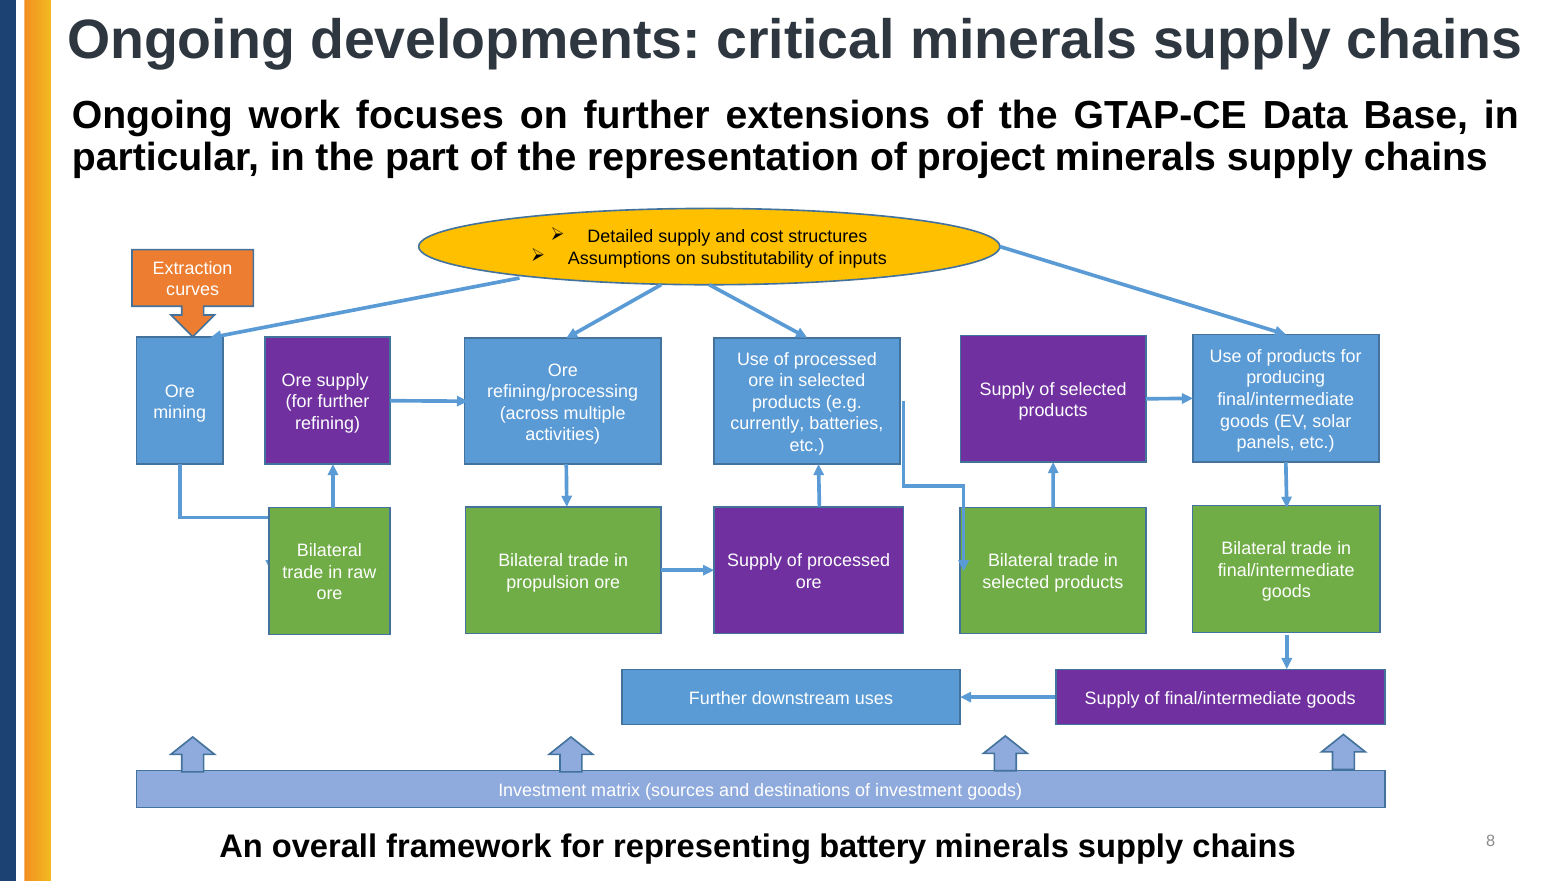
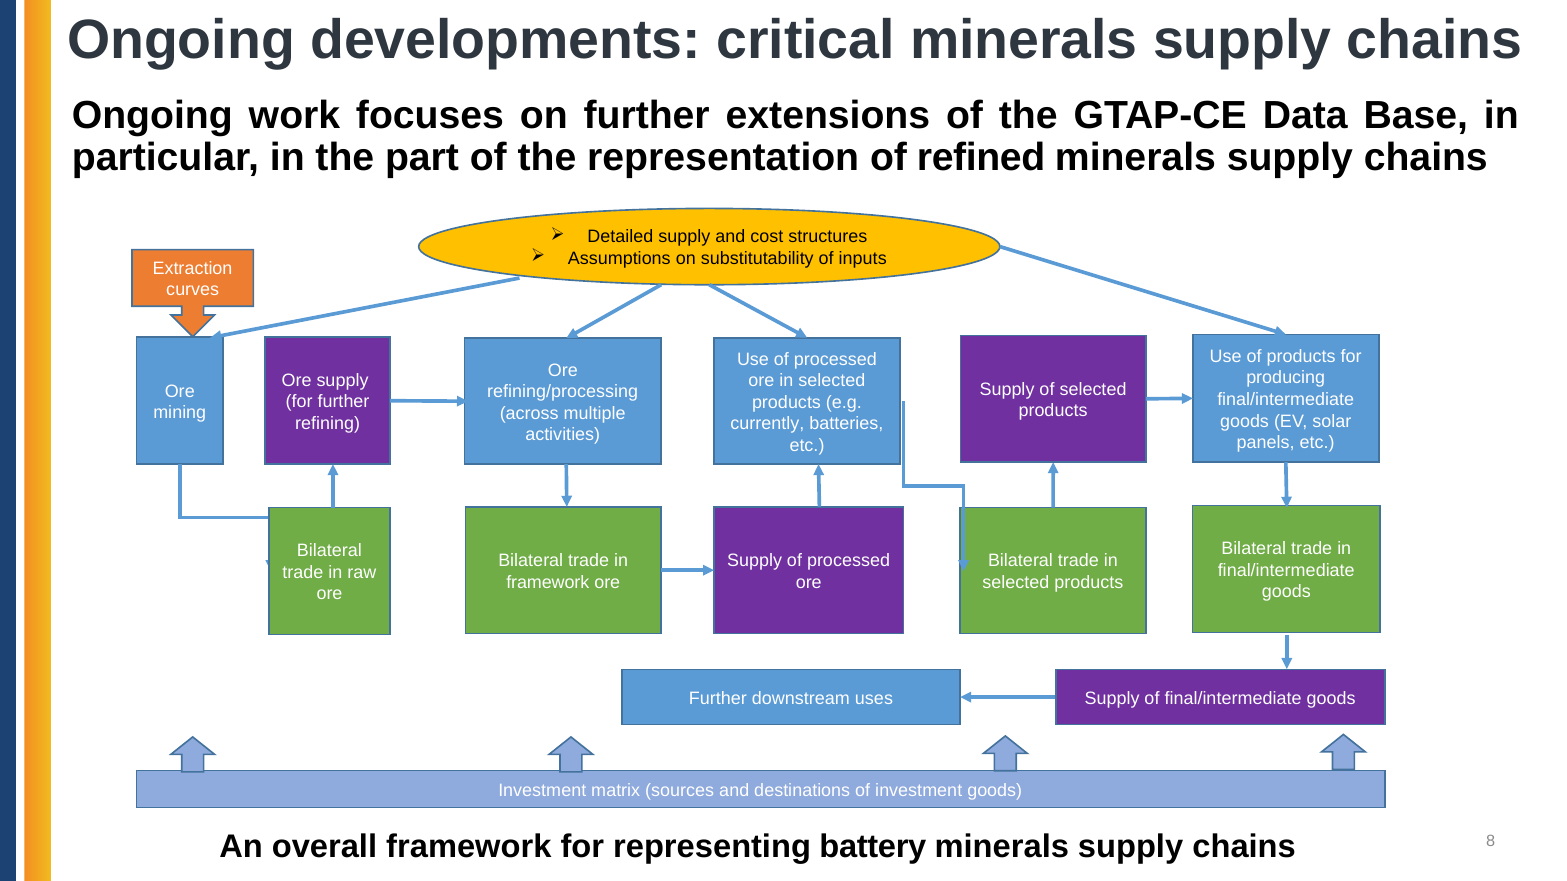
project: project -> refined (981, 158)
propulsion: propulsion -> framework (548, 582)
